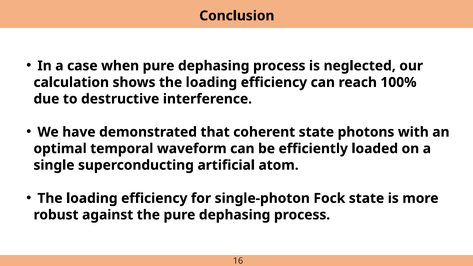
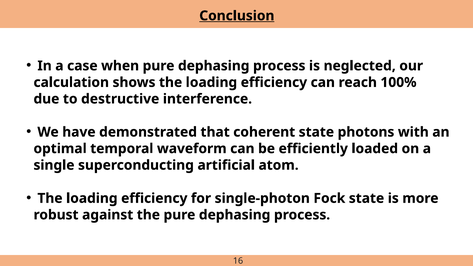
Conclusion underline: none -> present (237, 16)
